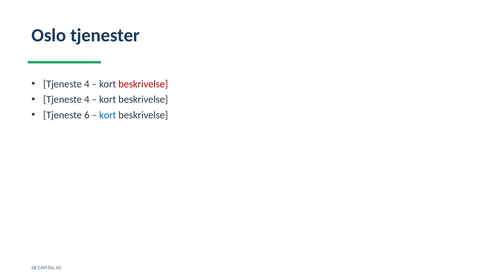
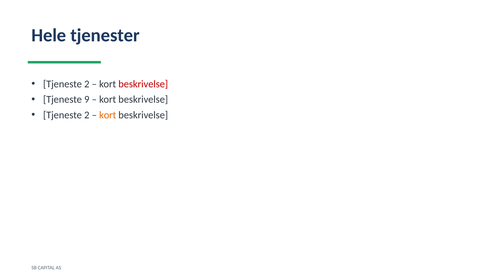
Oslo: Oslo -> Hele (49, 35)
4: 4 -> 2 (87, 84)
4: 4 -> 9 (87, 99)
6: 6 -> 2 (87, 115)
kort colour: blue -> orange (108, 115)
